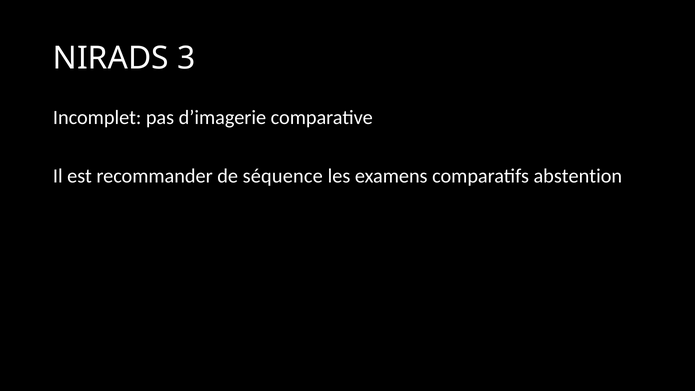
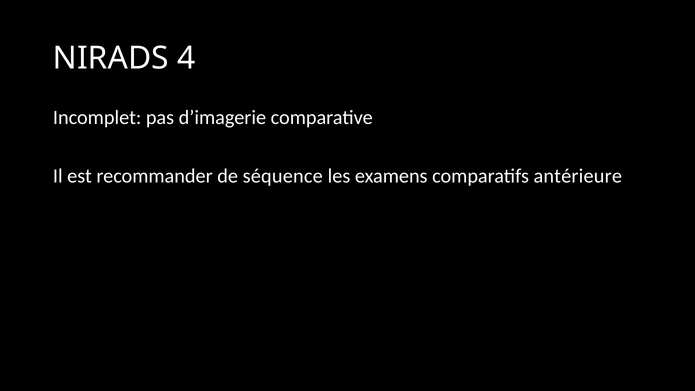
3: 3 -> 4 (186, 58)
abstention: abstention -> antérieure (578, 176)
